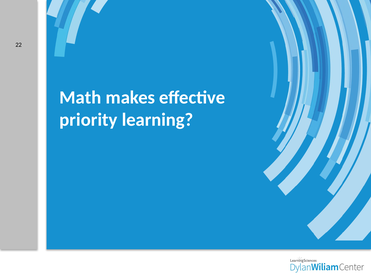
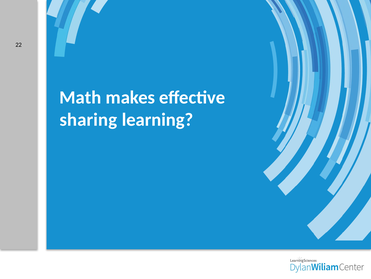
priority: priority -> sharing (88, 119)
